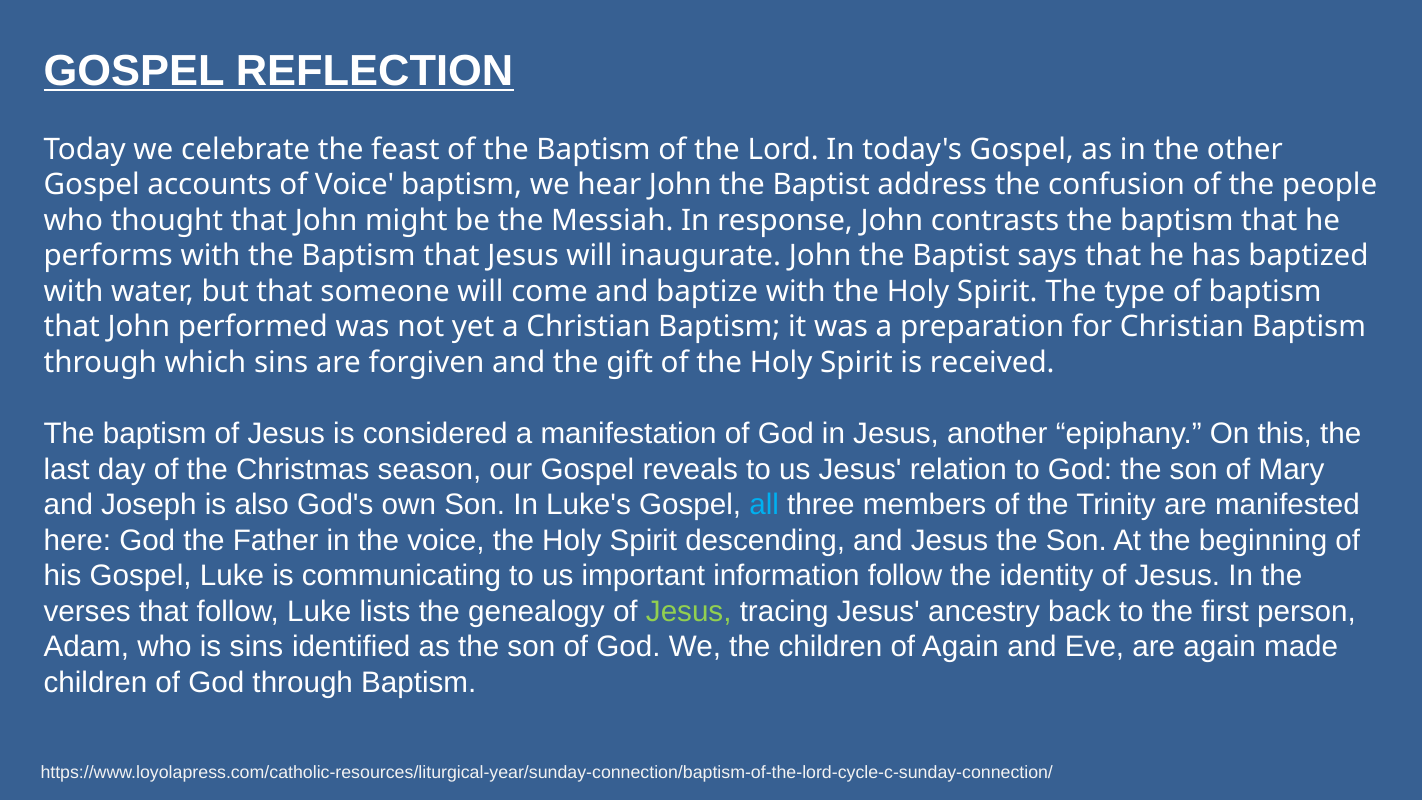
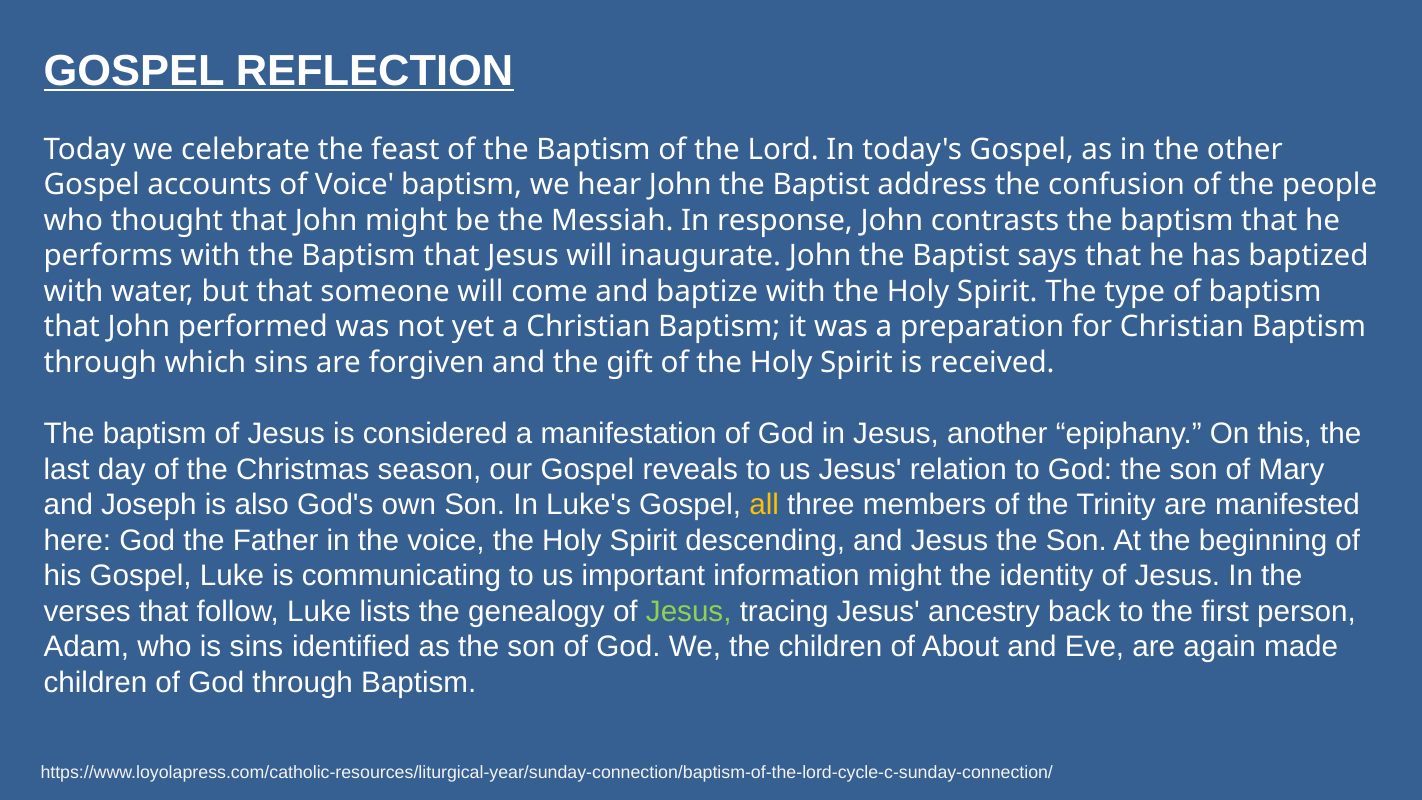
all colour: light blue -> yellow (764, 505)
information follow: follow -> might (905, 576)
of Again: Again -> About (960, 647)
